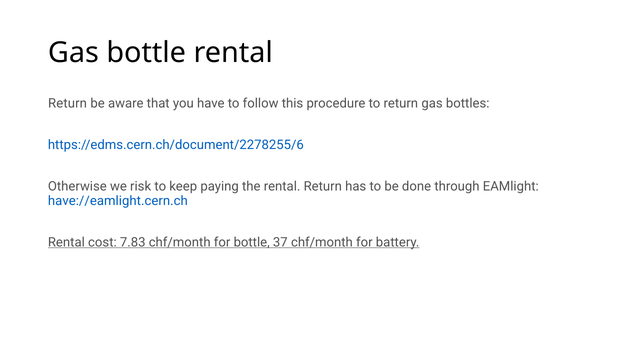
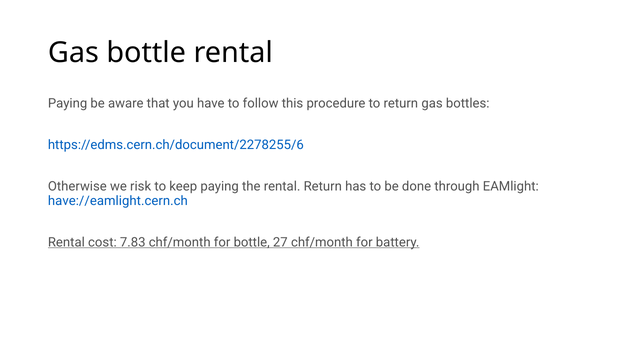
Return: Return -> Paying (68, 104)
37: 37 -> 27 (280, 242)
